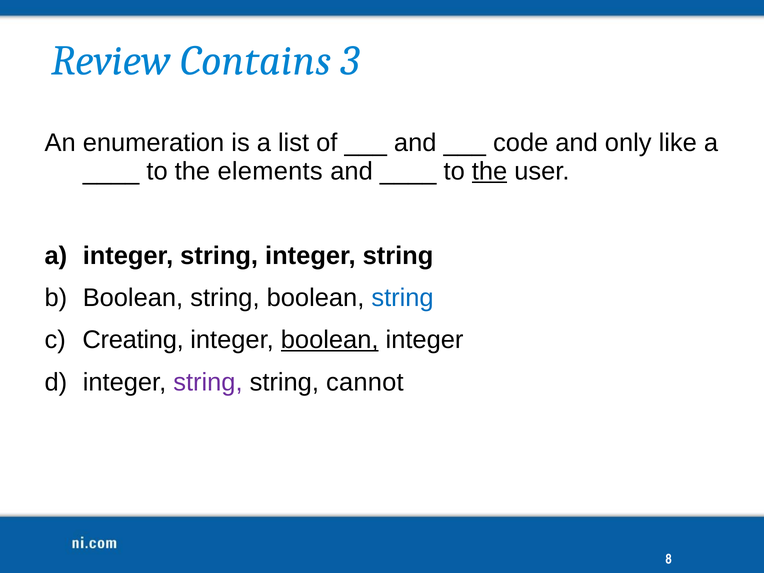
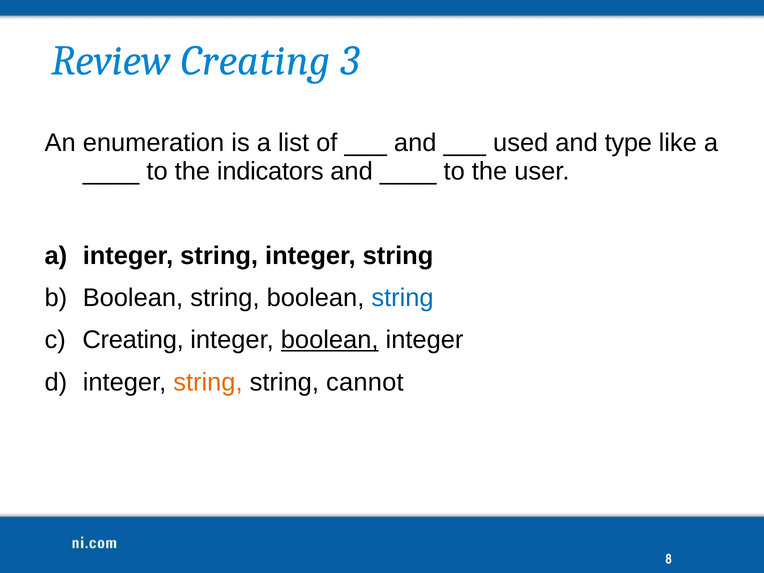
Review Contains: Contains -> Creating (255, 61)
code: code -> used (521, 143)
only: only -> type (628, 143)
elements: elements -> indicators (270, 171)
the underline: present -> none (490, 171)
string colour: purple -> orange (208, 382)
